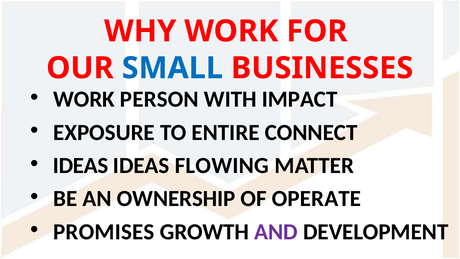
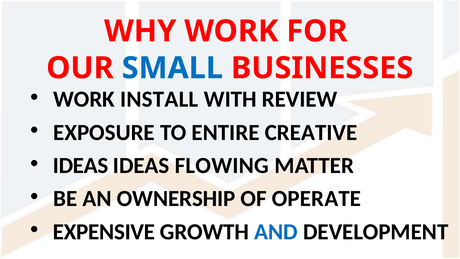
PERSON: PERSON -> INSTALL (159, 99)
IMPACT: IMPACT -> REVIEW (300, 99)
CONNECT: CONNECT -> CREATIVE (311, 132)
PROMISES: PROMISES -> EXPENSIVE (104, 232)
AND colour: purple -> blue (276, 232)
